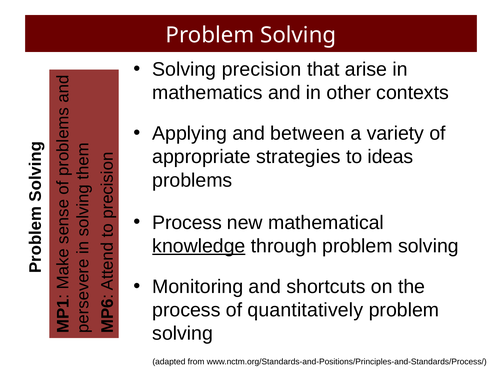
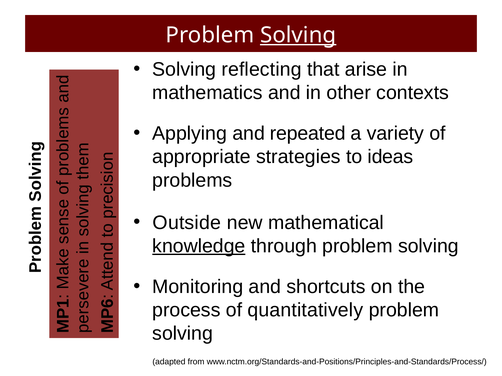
Solving underline: none -> present (298, 35)
precision: precision -> reflecting (262, 69)
between: between -> repeated (308, 134)
Process: Process -> Outside (187, 223)
